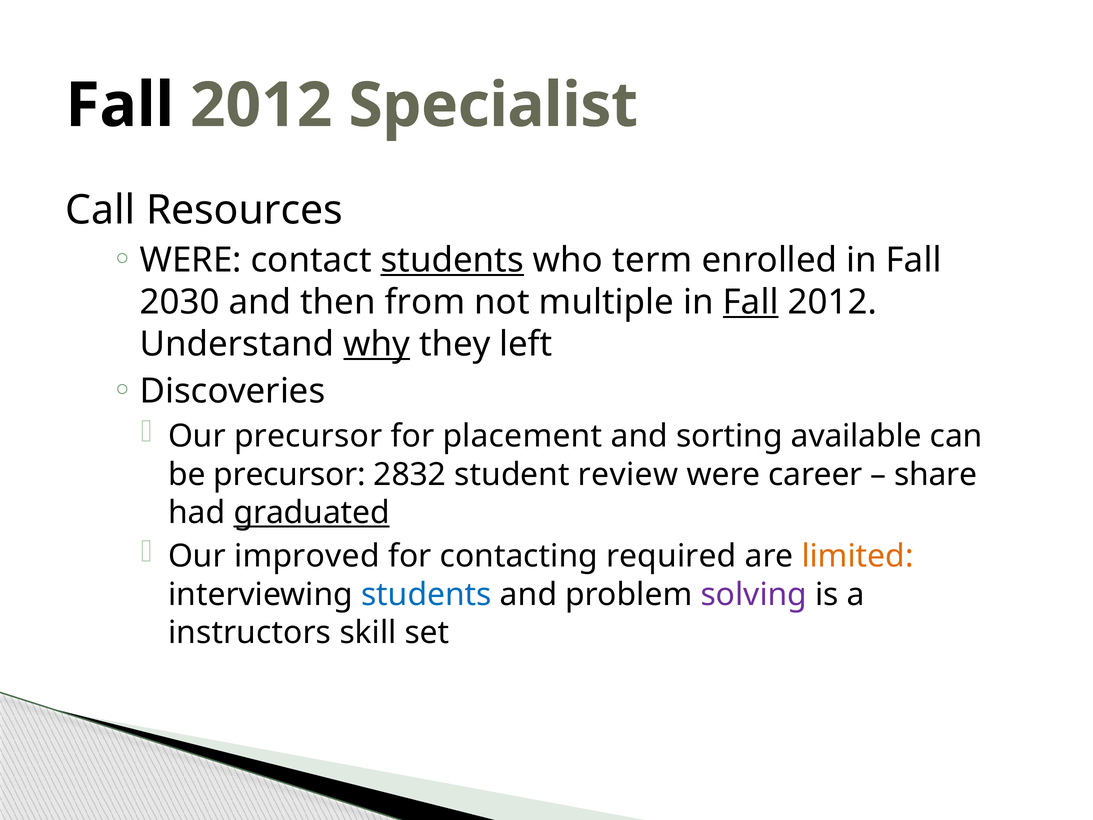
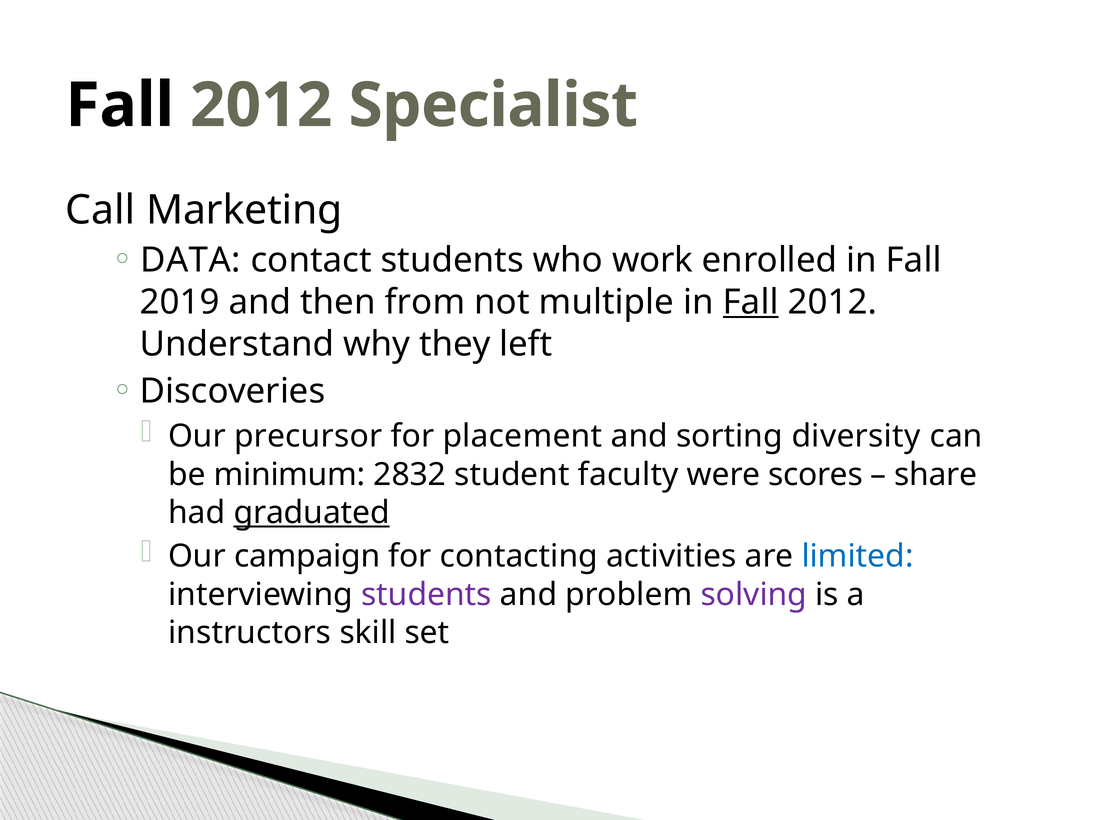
Resources: Resources -> Marketing (244, 210)
WERE: WERE -> DATA (191, 260)
students underline: present -> none (452, 260)
term: term -> work (653, 260)
2030: 2030 -> 2019 (180, 302)
why underline: present -> none (377, 344)
available: available -> diversity (856, 436)
be precursor: precursor -> minimum (290, 474)
review: review -> faculty (628, 474)
career: career -> scores (815, 474)
improved: improved -> campaign (307, 556)
required: required -> activities (671, 556)
limited colour: orange -> blue (858, 556)
students colour: blue -> purple (426, 594)
